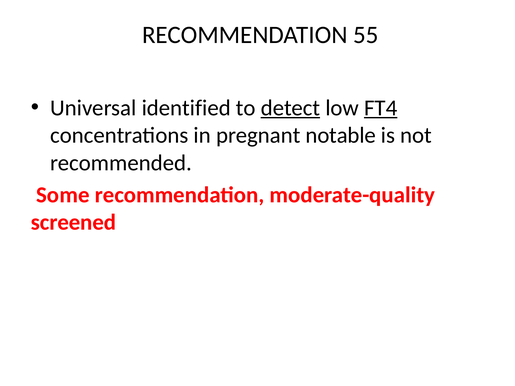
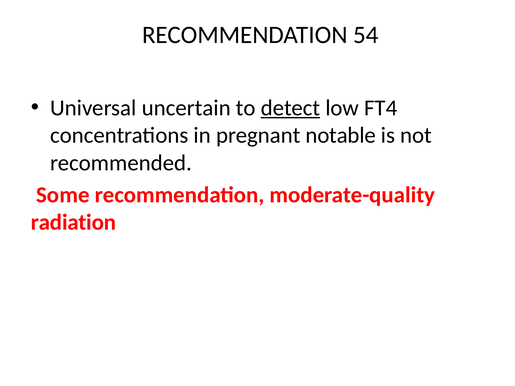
55: 55 -> 54 (366, 35)
identified: identified -> uncertain (186, 108)
FT4 underline: present -> none (381, 108)
screened: screened -> radiation (74, 223)
